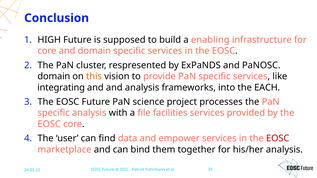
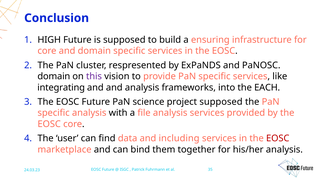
enabling: enabling -> ensuring (210, 40)
this colour: orange -> purple (94, 77)
project processes: processes -> supposed (221, 102)
file facilities: facilities -> analysis (170, 113)
empower: empower -> including (179, 139)
